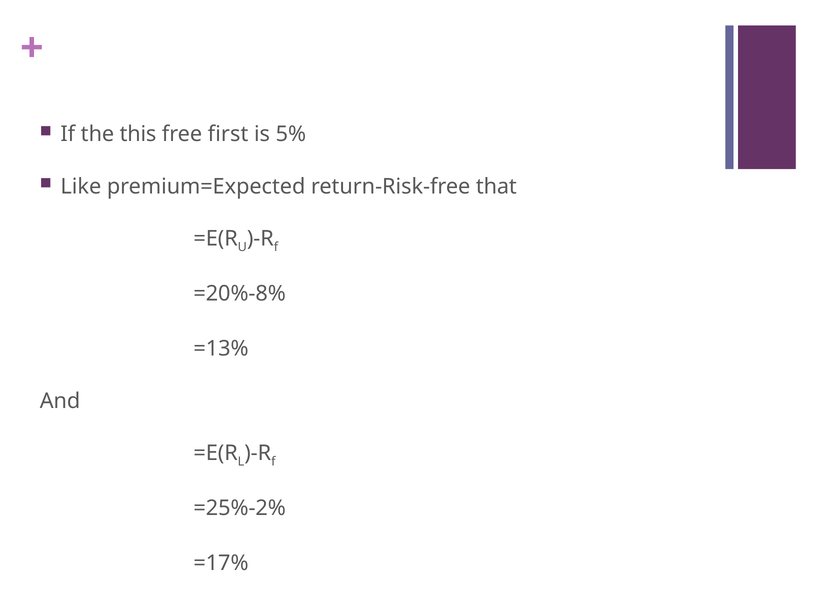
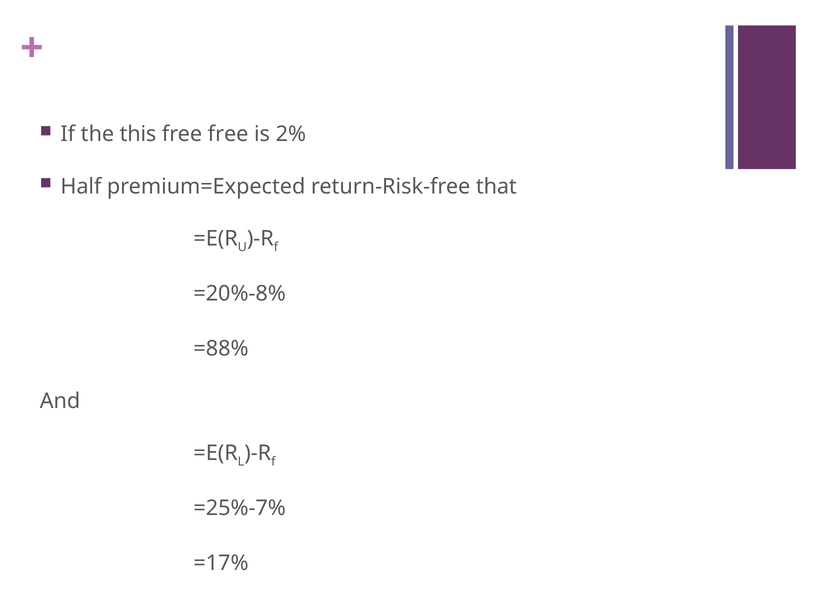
free first: first -> free (228, 134)
5%: 5% -> 2% (291, 134)
Like: Like -> Half (81, 187)
=13%: =13% -> =88% (221, 349)
=25%-2%: =25%-2% -> =25%-7% (240, 509)
